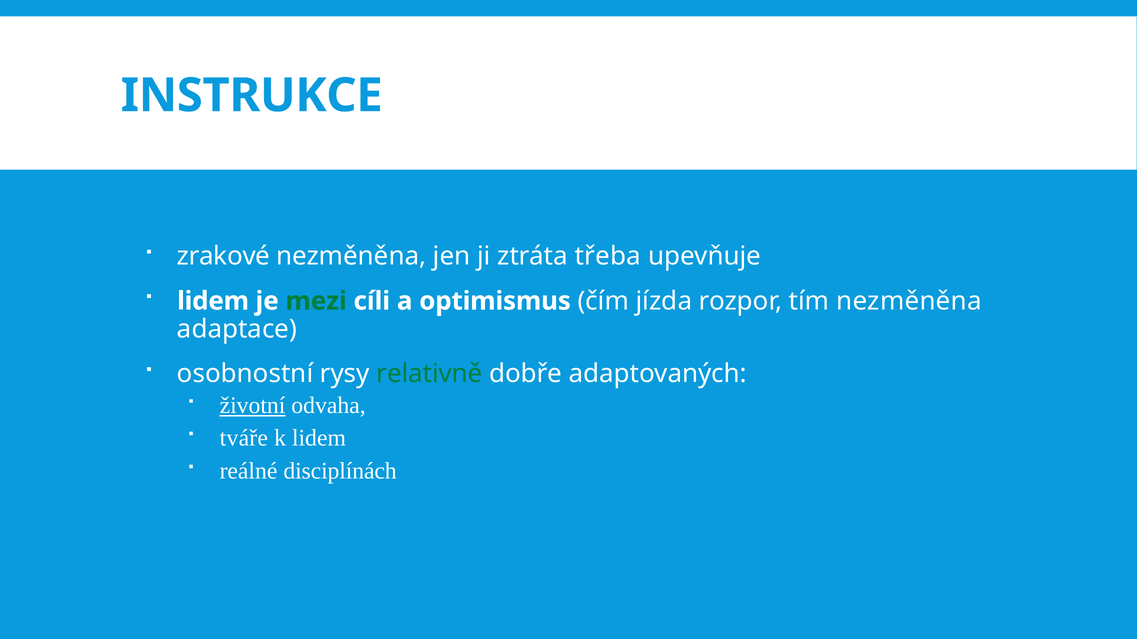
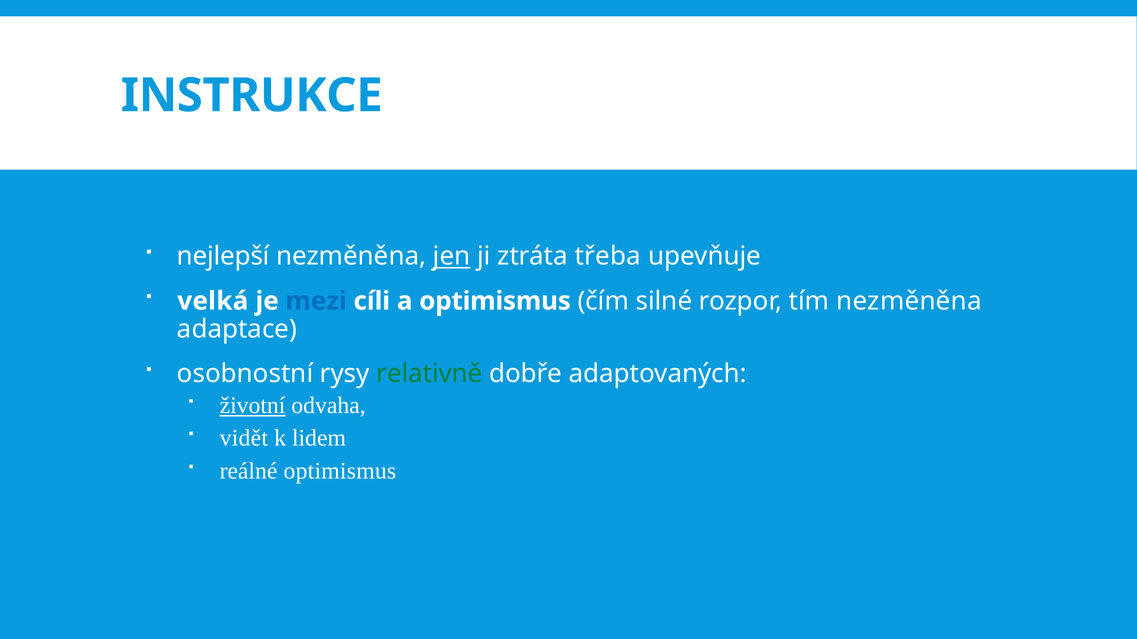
zrakové: zrakové -> nejlepší (223, 257)
jen underline: none -> present (452, 257)
lidem: lidem -> velká (213, 301)
mezi colour: green -> blue (316, 301)
jízda: jízda -> silné (664, 301)
tváře: tváře -> vidět (244, 438)
reálné disciplínách: disciplínách -> optimismus (340, 471)
